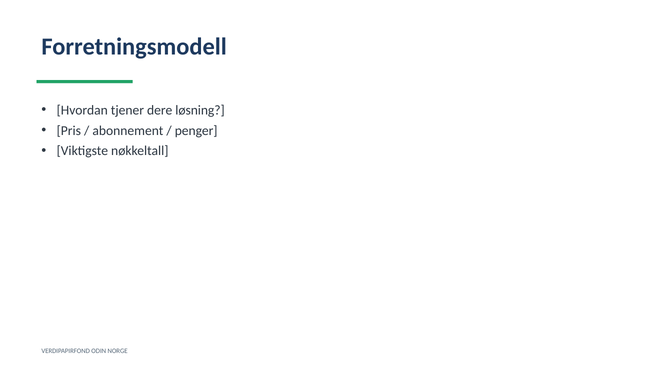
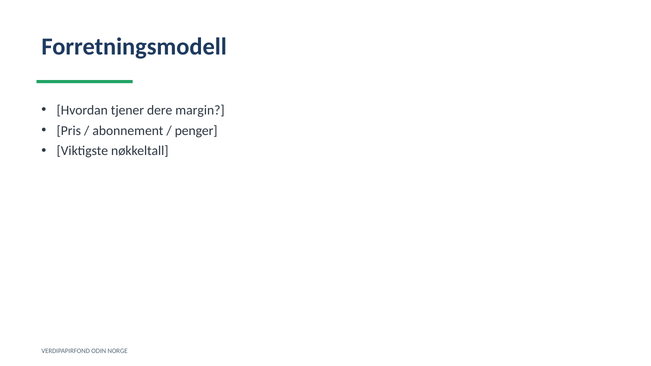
løsning: løsning -> margin (200, 110)
